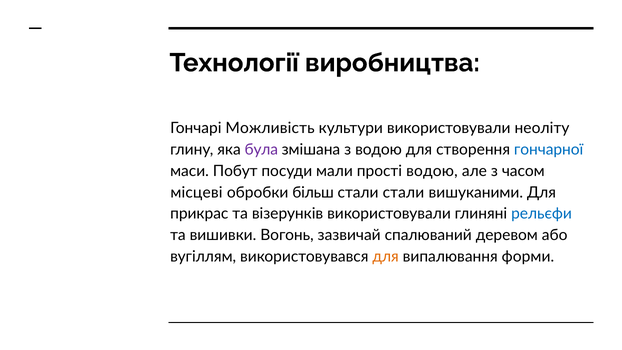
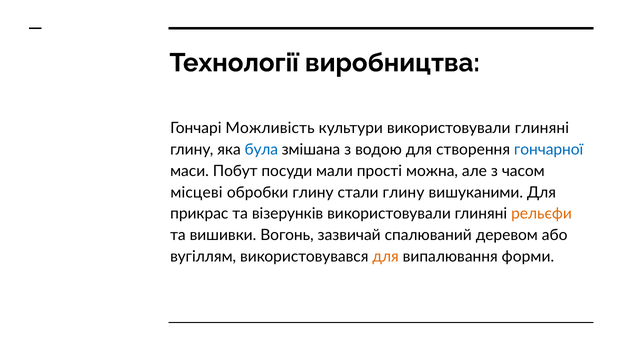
культури використовували неоліту: неоліту -> глиняні (542, 128)
була colour: purple -> blue (261, 149)
прості водою: водою -> можна (432, 171)
обробки більш: більш -> глину (313, 192)
стали стали: стали -> глину (403, 192)
рельєфи colour: blue -> orange (542, 214)
